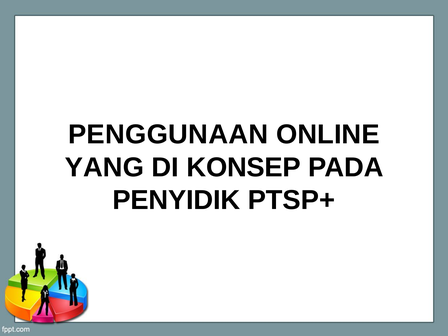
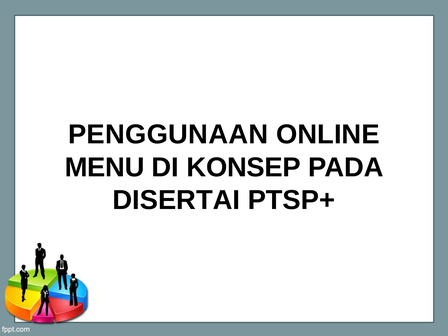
YANG: YANG -> MENU (105, 167)
PENYIDIK: PENYIDIK -> DISERTAI (176, 200)
